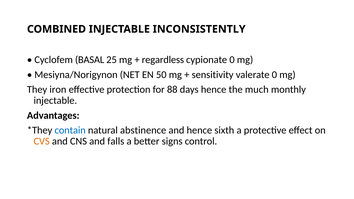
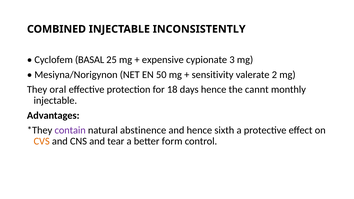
regardless: regardless -> expensive (163, 60)
cypionate 0: 0 -> 3 (232, 60)
valerate 0: 0 -> 2 (274, 75)
iron: iron -> oral (58, 89)
88: 88 -> 18 (172, 89)
much: much -> cannt (257, 89)
contain colour: blue -> purple (70, 130)
falls: falls -> tear (116, 141)
signs: signs -> form (172, 141)
